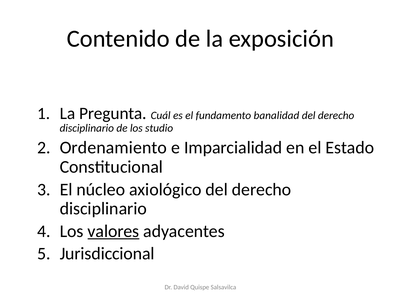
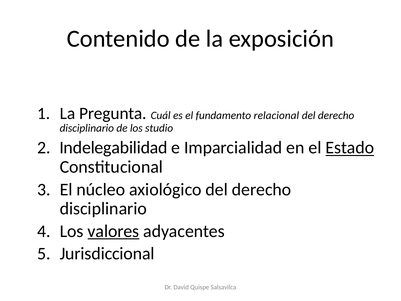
banalidad: banalidad -> relacional (276, 115)
Ordenamiento: Ordenamiento -> Indelegabilidad (114, 148)
Estado underline: none -> present (350, 148)
